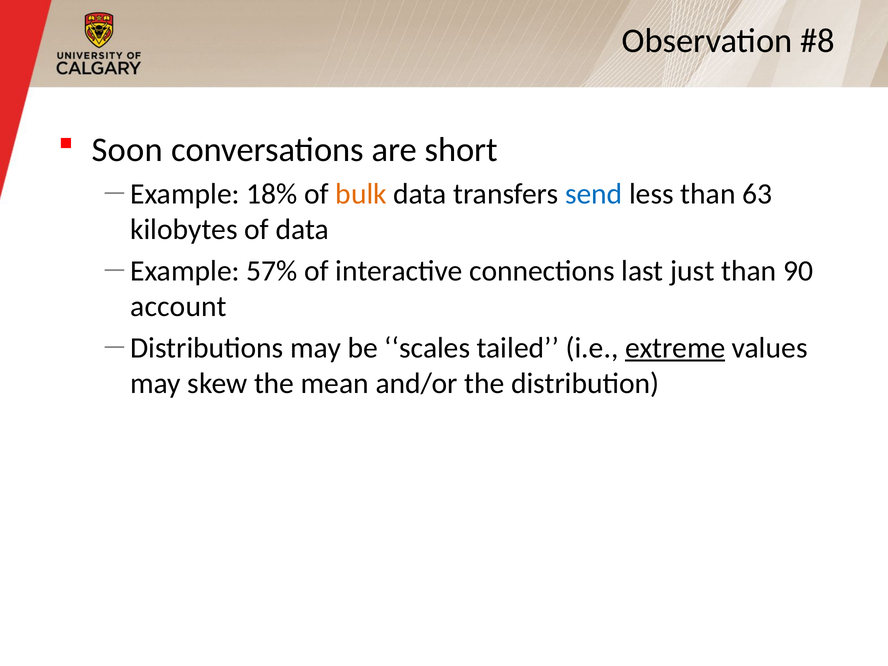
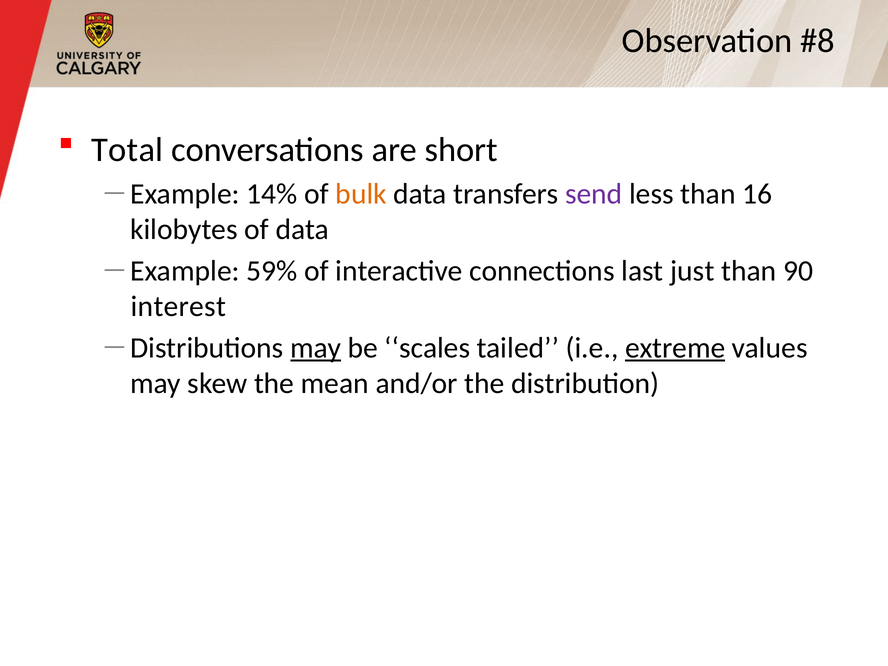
Soon: Soon -> Total (127, 150)
18%: 18% -> 14% (272, 194)
send colour: blue -> purple (594, 194)
63: 63 -> 16 (757, 194)
57%: 57% -> 59% (272, 271)
account: account -> interest (178, 306)
may underline: none -> present (316, 348)
